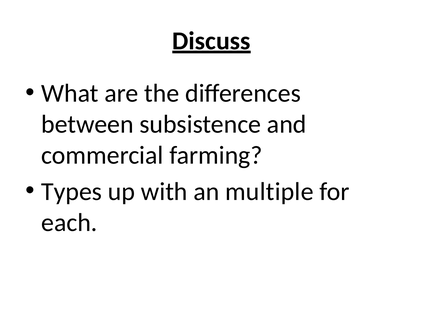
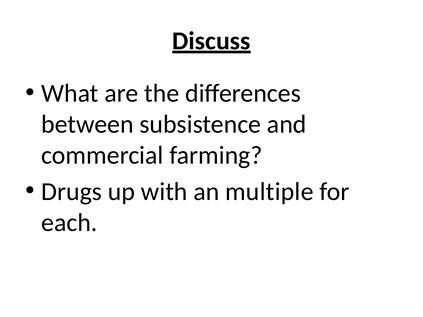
Types: Types -> Drugs (72, 192)
